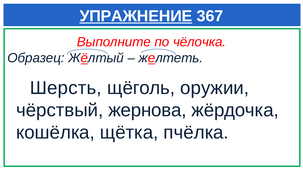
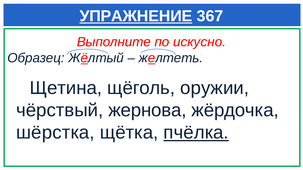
чёлочка: чёлочка -> искусно (200, 42)
Шерсть: Шерсть -> Щетина (66, 88)
кошёлка: кошёлка -> шёрстка (55, 133)
пчёлка underline: none -> present (196, 133)
